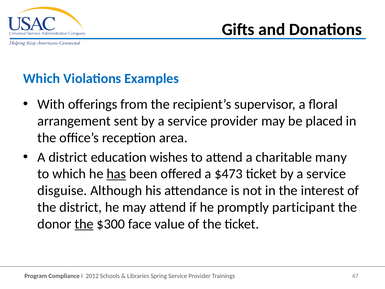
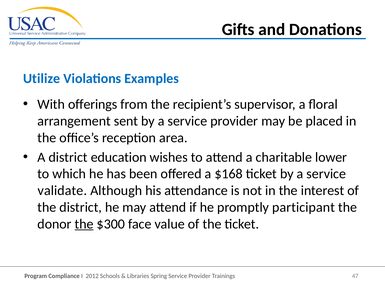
Which: Which -> Utilize (42, 79)
many: many -> lower (331, 157)
has underline: present -> none (116, 174)
$473: $473 -> $168 (229, 174)
disguise: disguise -> validate (62, 190)
